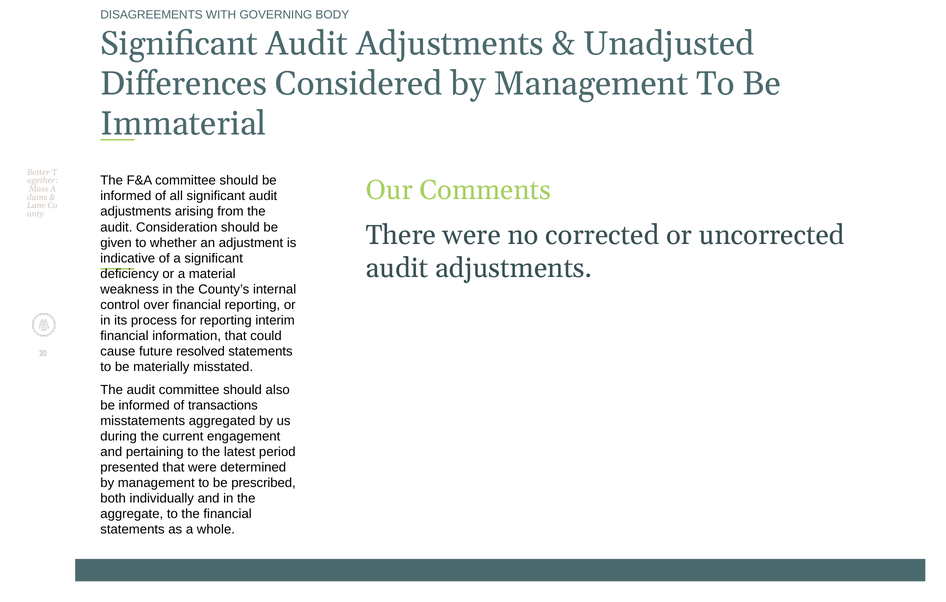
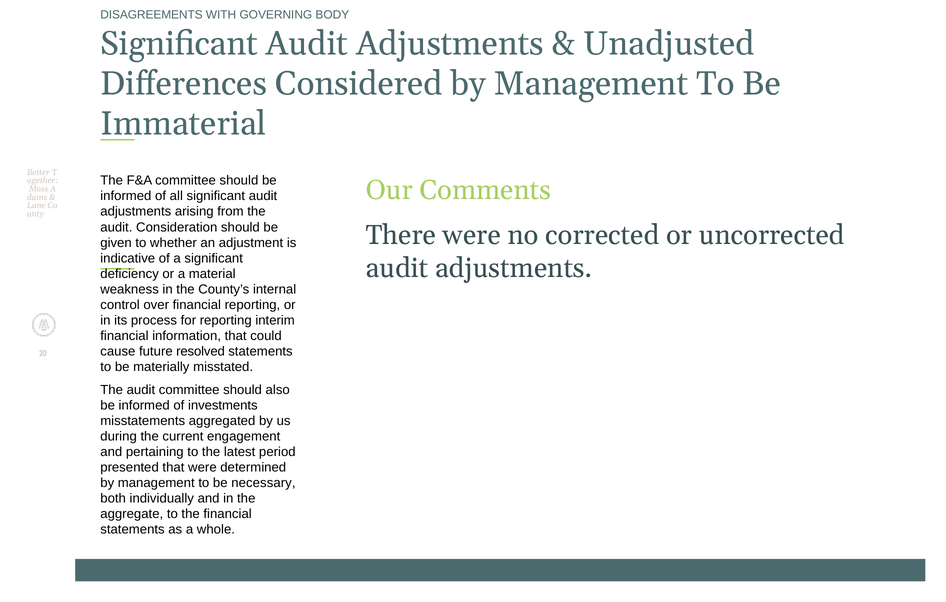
transactions: transactions -> investments (223, 405)
prescribed: prescribed -> necessary (263, 483)
